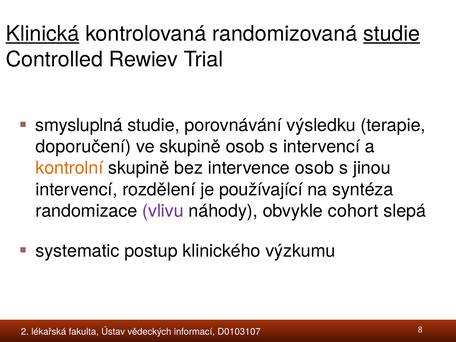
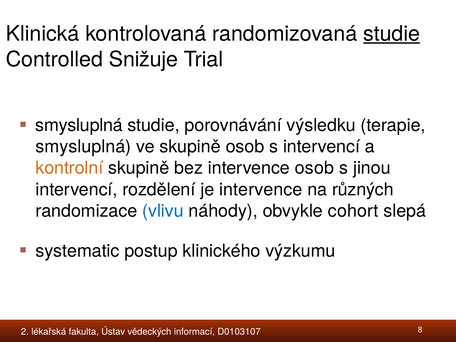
Klinická underline: present -> none (43, 34)
Rewiev: Rewiev -> Snižuje (143, 60)
doporučení: doporučení -> smysluplná (83, 147)
je používající: používající -> intervence (261, 189)
syntéza: syntéza -> různých (363, 189)
vlivu colour: purple -> blue (163, 211)
